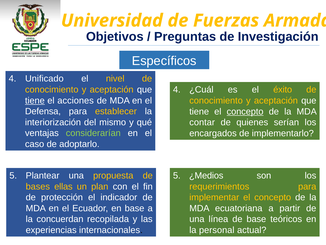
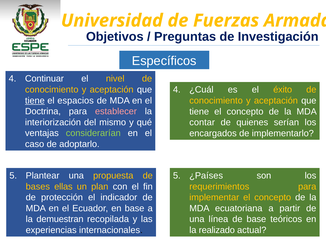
Unificado: Unificado -> Continuar (44, 79)
acciones: acciones -> espacios (76, 100)
Defensa: Defensa -> Doctrina (43, 111)
establecer colour: yellow -> pink (116, 111)
concepto underline: present -> none (245, 111)
¿Medios: ¿Medios -> ¿Países (206, 175)
concuerdan: concuerdan -> demuestran (60, 219)
personal: personal -> realizado (217, 230)
